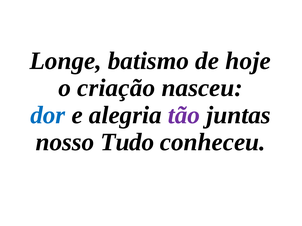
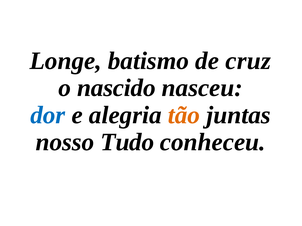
hoje: hoje -> cruz (248, 61)
criação: criação -> nascido (116, 88)
tão colour: purple -> orange (184, 115)
